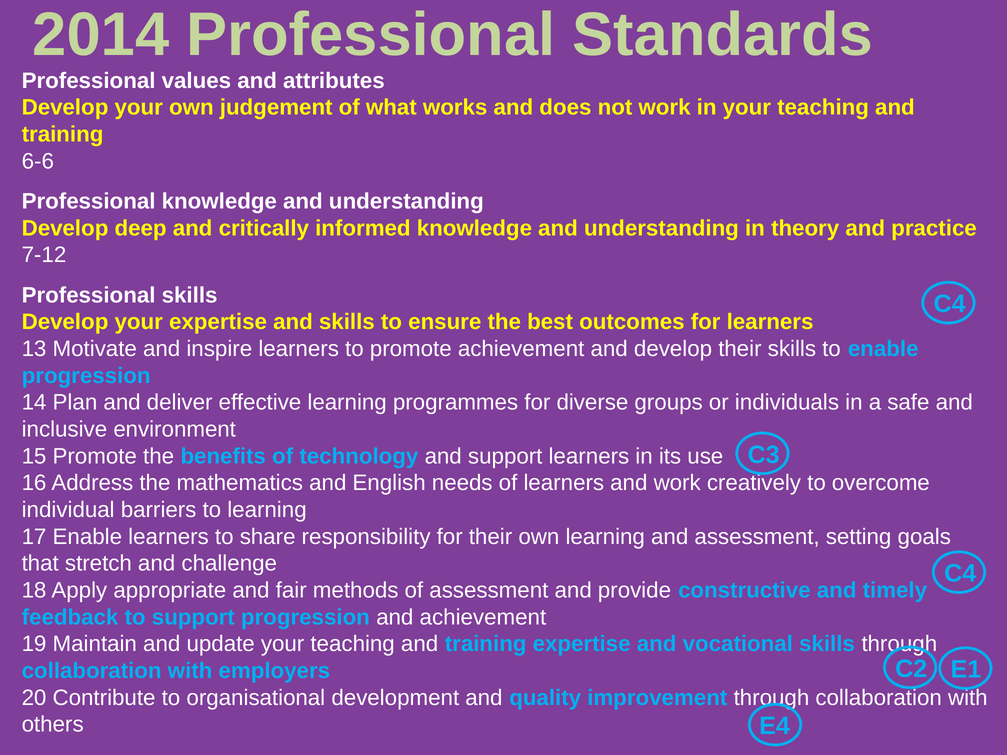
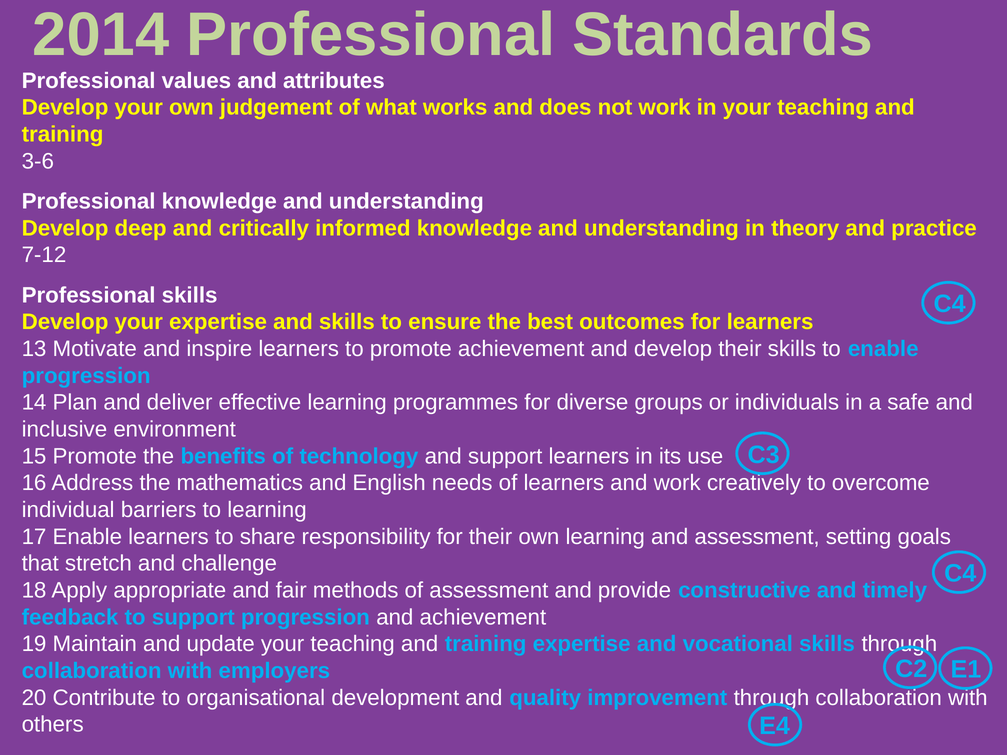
6-6: 6-6 -> 3-6 (38, 161)
